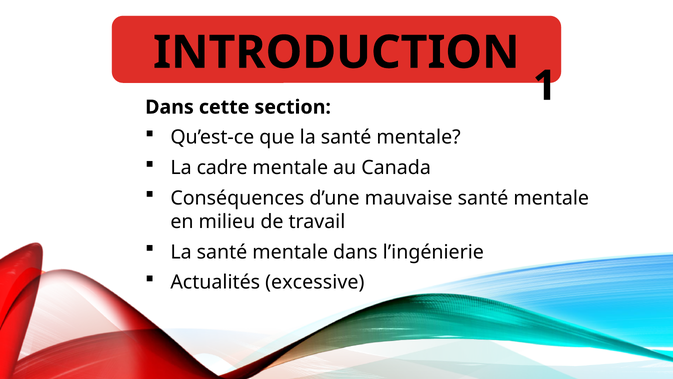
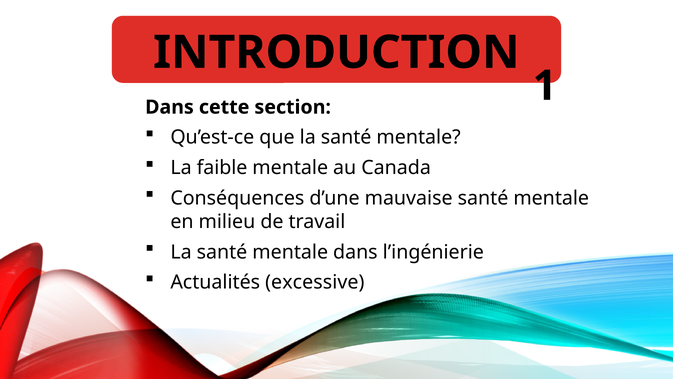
cadre: cadre -> faible (222, 168)
